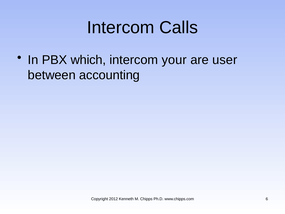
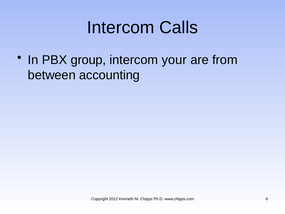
which: which -> group (88, 60)
user: user -> from (225, 60)
